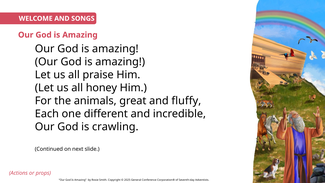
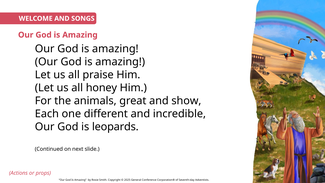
fluffy: fluffy -> show (186, 101)
crawling: crawling -> leopards (115, 127)
